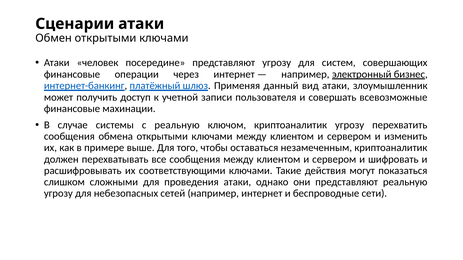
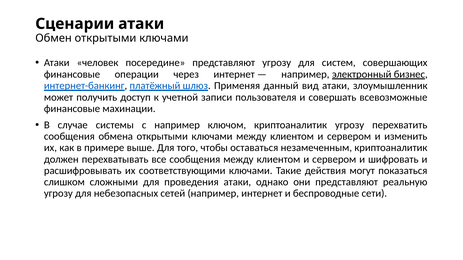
с реальную: реальную -> например (177, 125)
